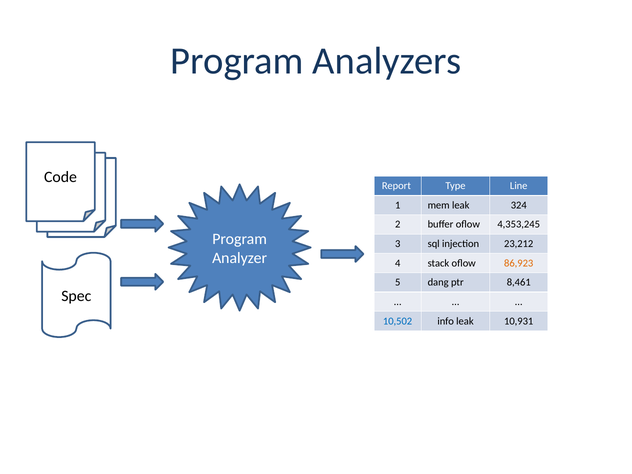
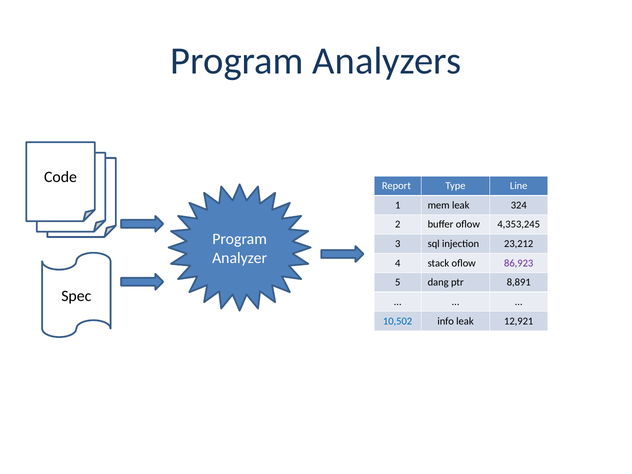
86,923 colour: orange -> purple (519, 263)
8,461: 8,461 -> 8,891 (519, 282)
10,931: 10,931 -> 12,921 (519, 321)
